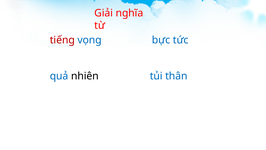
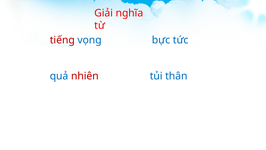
nhiên colour: black -> red (85, 76)
